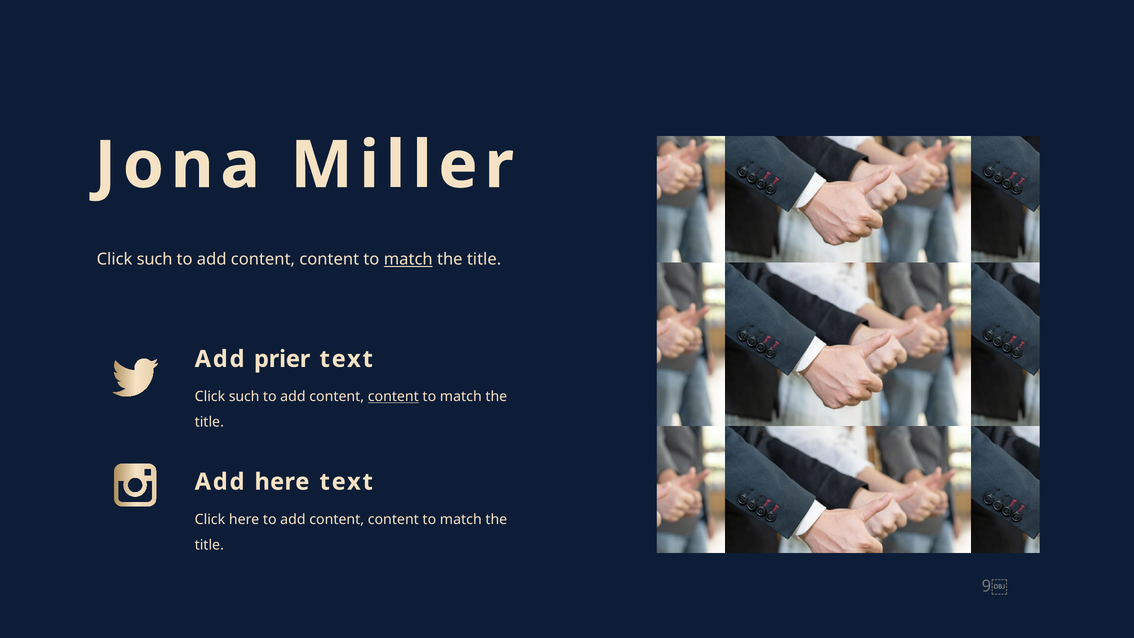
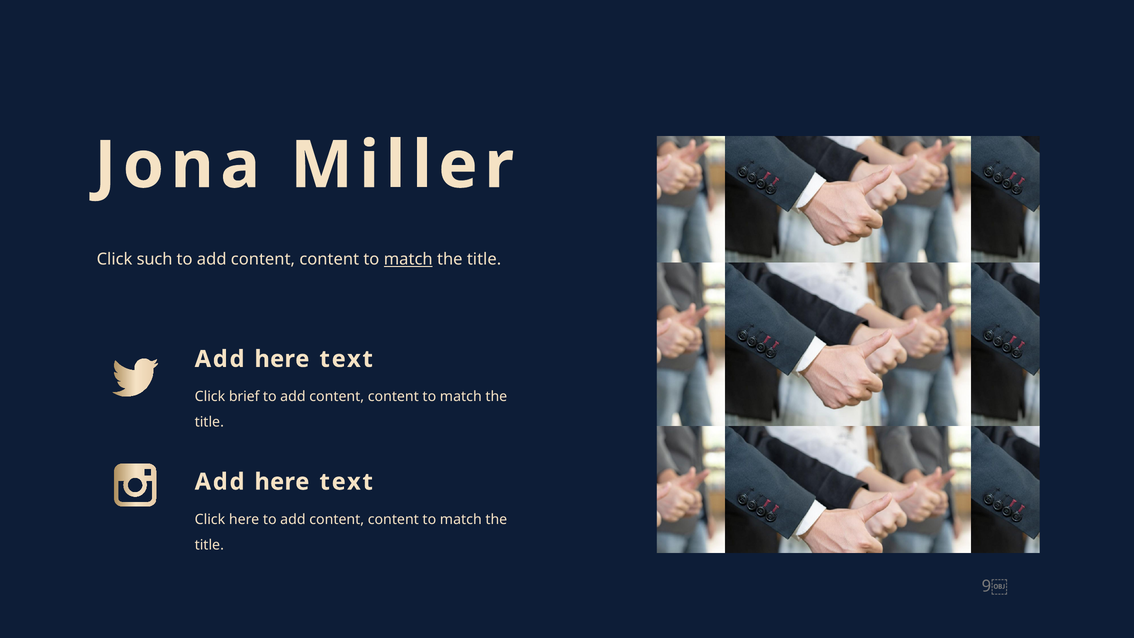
prier: prier -> here (282, 359)
such: such -> brief (244, 397)
content underline: present -> none (393, 397)
